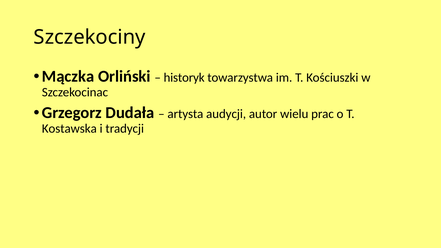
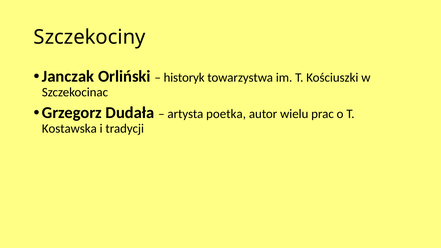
Mączka: Mączka -> Janczak (68, 77)
audycji: audycji -> poetka (226, 114)
